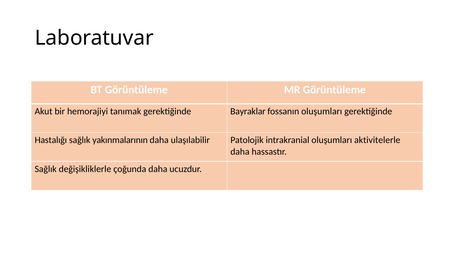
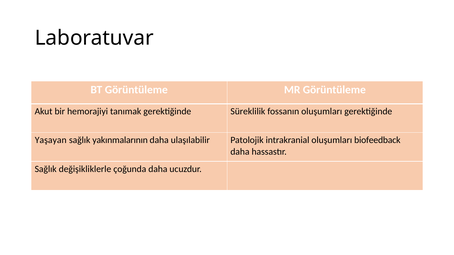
Bayraklar: Bayraklar -> Süreklilik (248, 112)
Hastalığı: Hastalığı -> Yaşayan (51, 140)
aktivitelerle: aktivitelerle -> biofeedback (377, 140)
